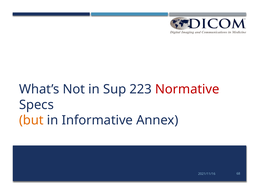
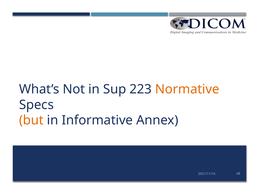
Normative colour: red -> orange (187, 89)
